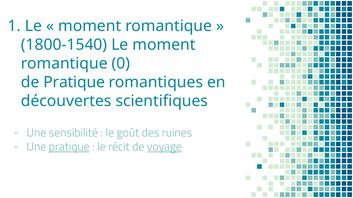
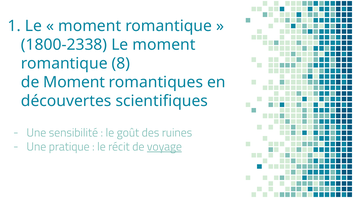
1800-1540: 1800-1540 -> 1800-2338 (64, 45)
0: 0 -> 8 (121, 64)
de Pratique: Pratique -> Moment (74, 82)
pratique underline: present -> none (69, 147)
